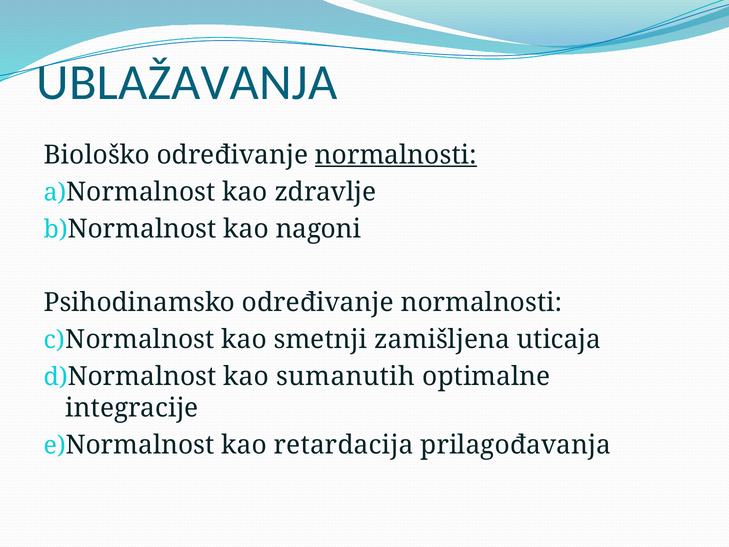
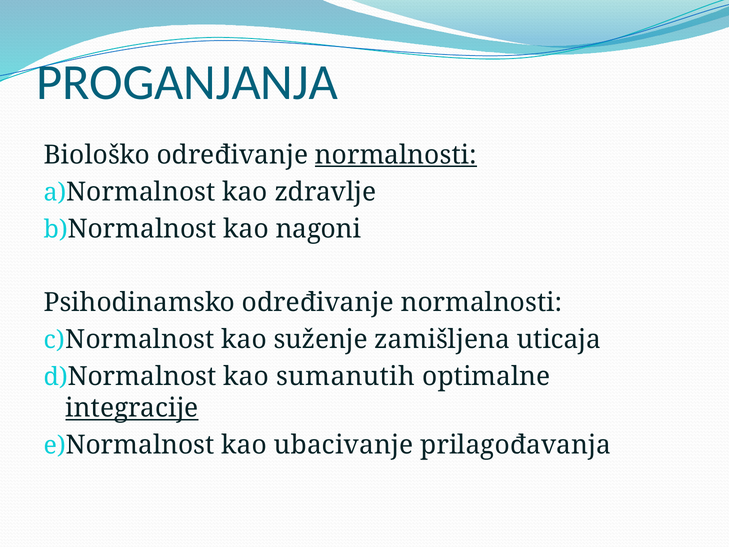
UBLAŽAVANJA: UBLAŽAVANJA -> PROGANJANJA (187, 82)
smetnji: smetnji -> suženje (321, 340)
integracije underline: none -> present (132, 408)
retardacija: retardacija -> ubacivanje (344, 445)
